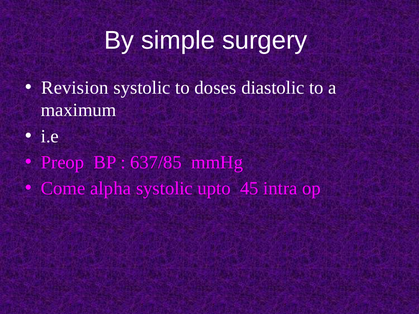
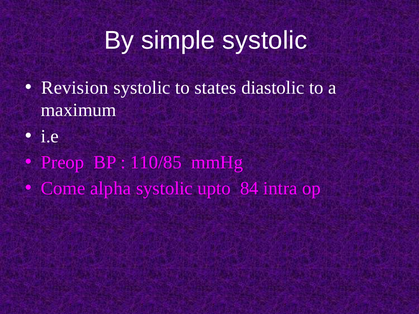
simple surgery: surgery -> systolic (265, 41)
doses: doses -> states (215, 88)
637/85: 637/85 -> 110/85 (156, 162)
45: 45 -> 84 (249, 188)
